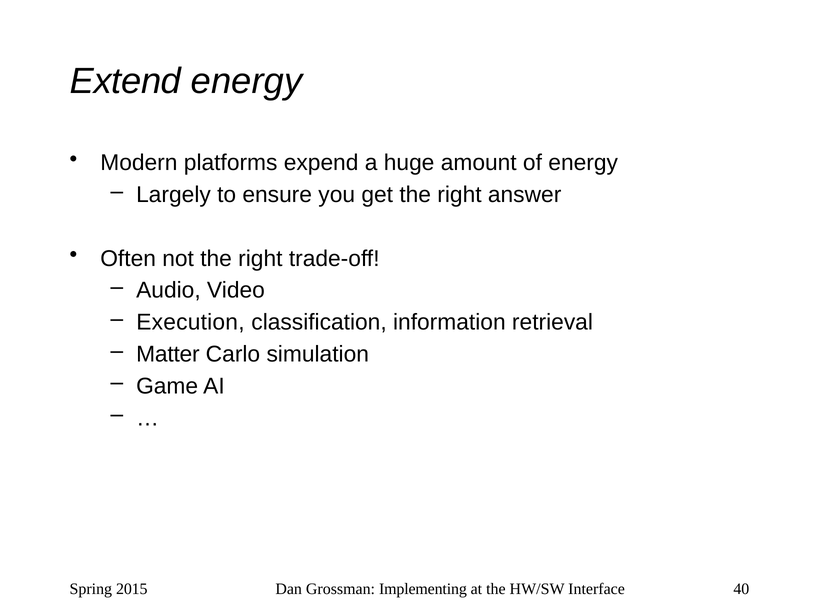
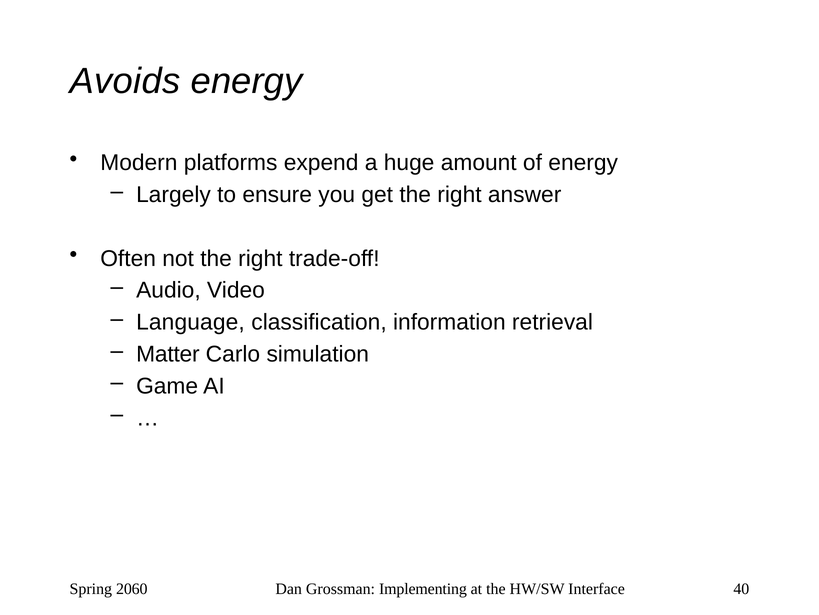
Extend: Extend -> Avoids (125, 81)
Execution: Execution -> Language (190, 322)
2015: 2015 -> 2060 (132, 588)
